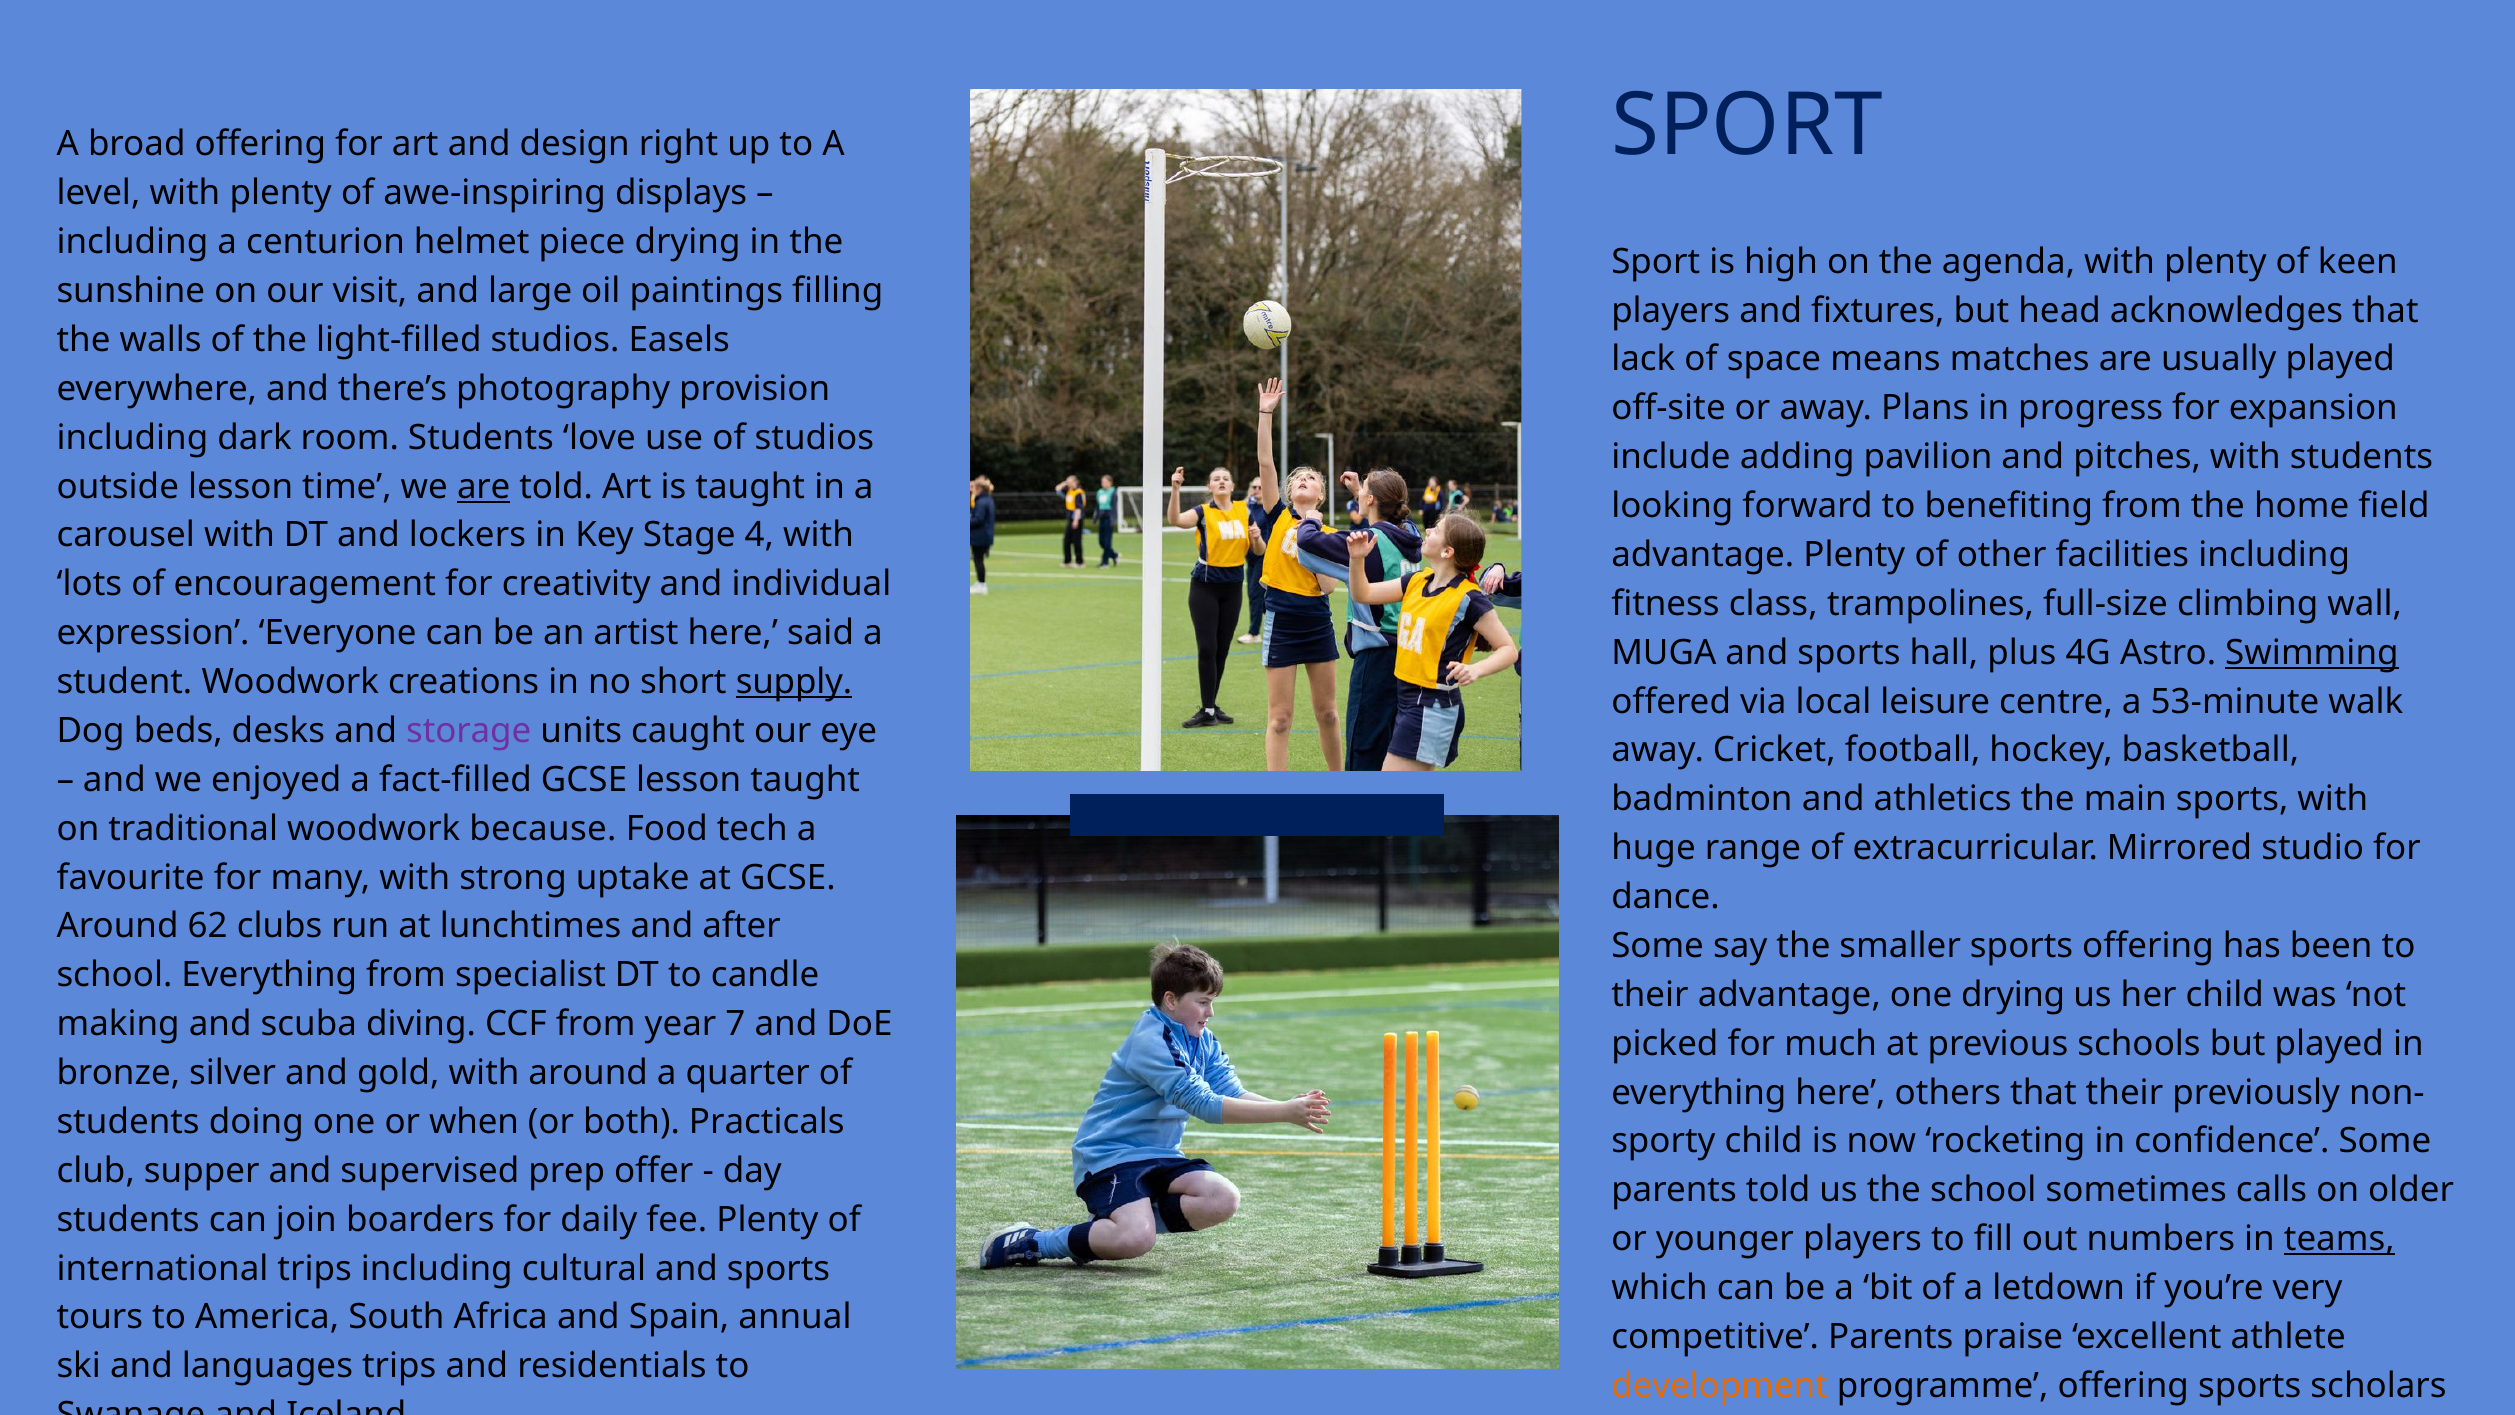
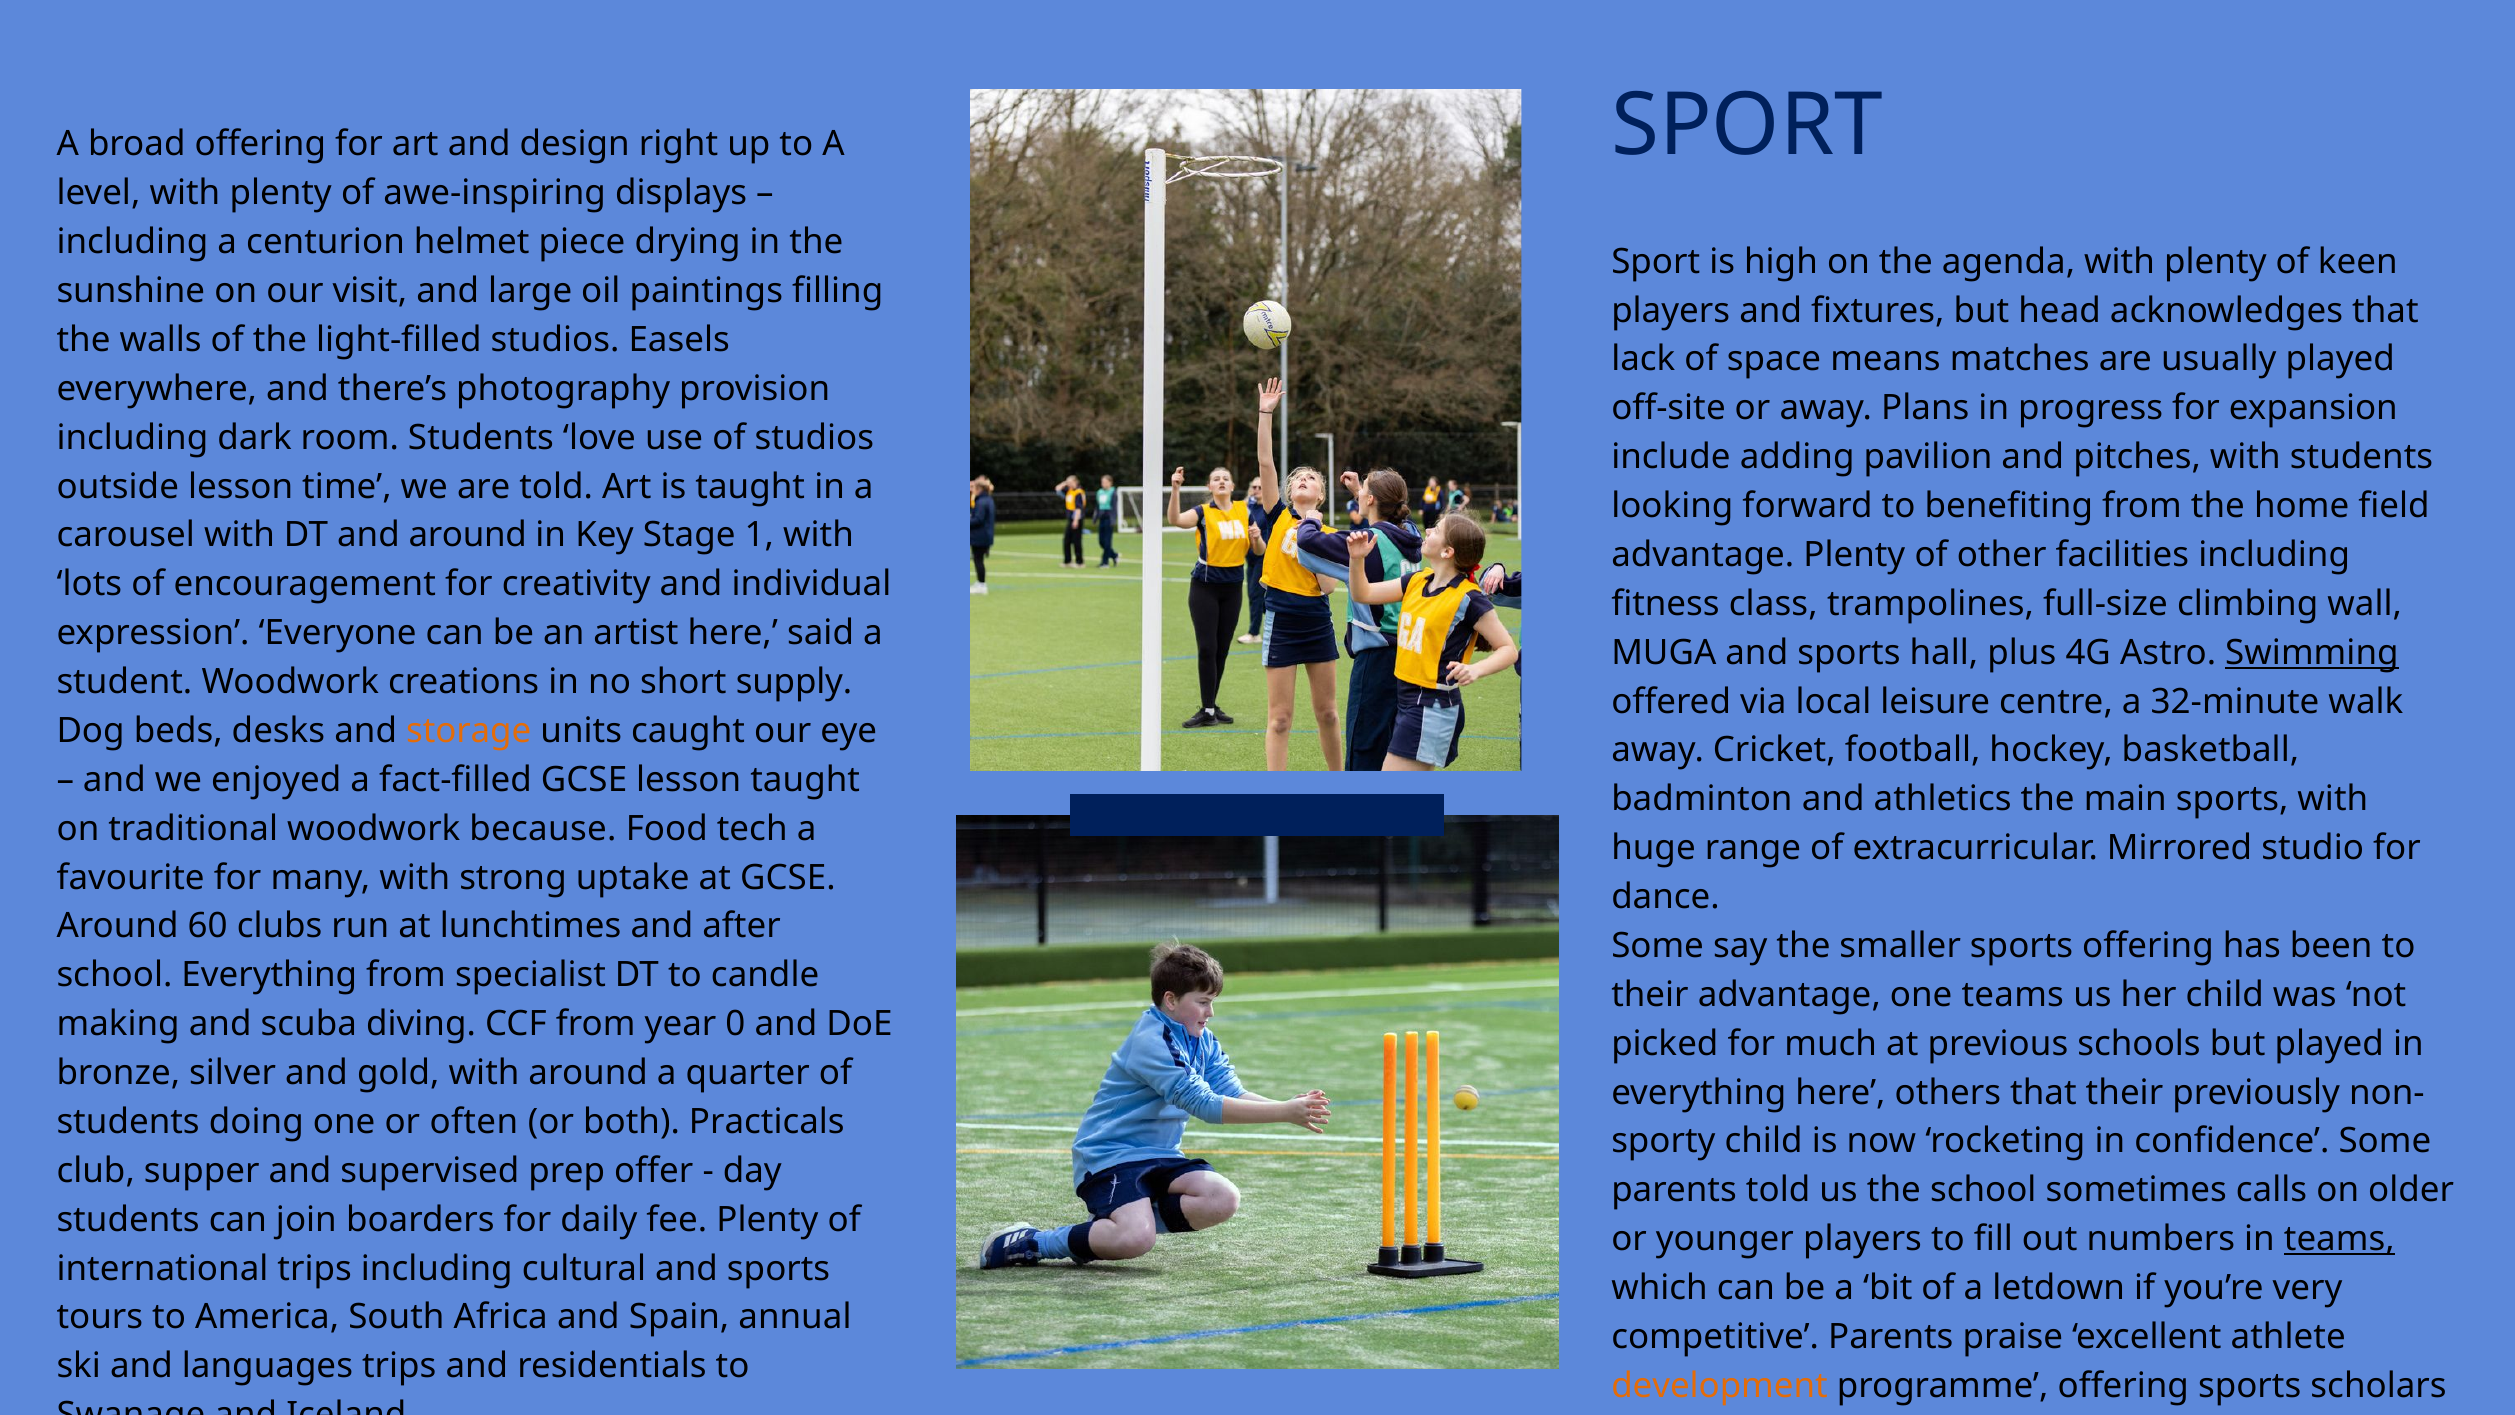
are underline: present -> none (484, 486)
and lockers: lockers -> around (468, 535)
4: 4 -> 1 (759, 535)
supply underline: present -> none (794, 682)
53-minute: 53-minute -> 32-minute (2235, 701)
storage colour: purple -> orange (469, 731)
62: 62 -> 60 (208, 926)
one drying: drying -> teams (2013, 995)
7: 7 -> 0 (735, 1024)
when: when -> often (474, 1122)
